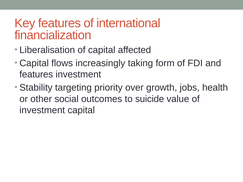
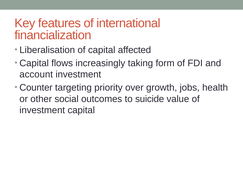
features: features -> account (36, 75)
Stability: Stability -> Counter (36, 88)
